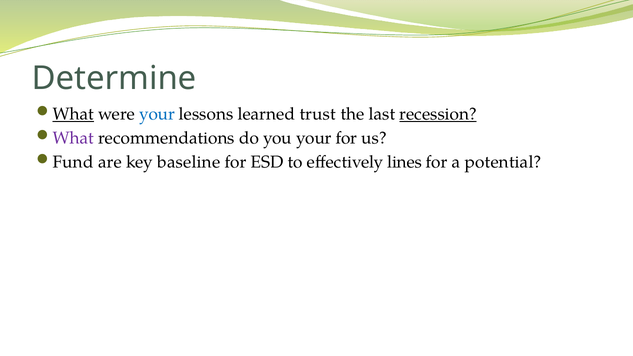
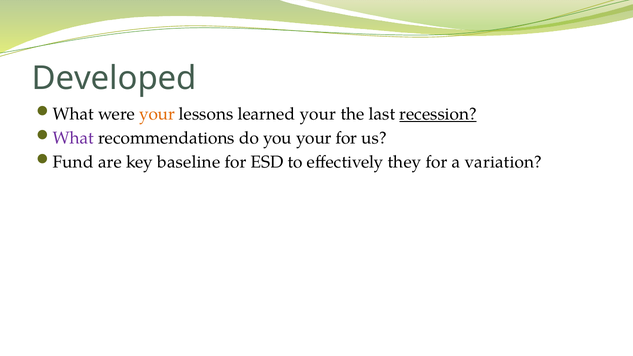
Determine: Determine -> Developed (114, 78)
What underline: present -> none (73, 114)
your colour: blue -> orange (157, 114)
learned trust: trust -> your (318, 114)
lines: lines -> they (405, 162)
potential: potential -> variation (503, 162)
